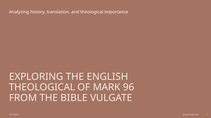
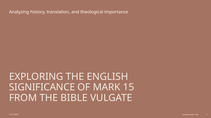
THEOLOGICAL: THEOLOGICAL -> SIGNIFICANCE (42, 88)
96: 96 -> 15 (129, 88)
